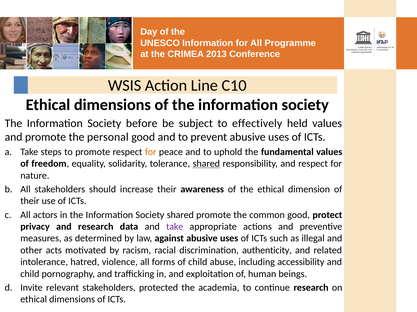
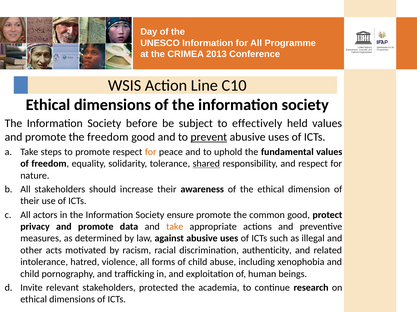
the personal: personal -> freedom (108, 137)
prevent underline: none -> present (209, 137)
Society shared: shared -> ensure (180, 215)
privacy and research: research -> promote (96, 227)
take colour: purple -> orange (175, 227)
accessibility: accessibility -> xenophobia (301, 263)
